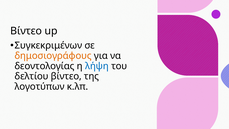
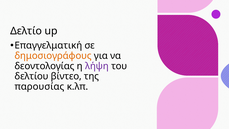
Βίντεο: Βίντεο -> Δελτίο (26, 31)
Συγκεκριμένων: Συγκεκριμένων -> Επαγγελματική (48, 45)
λήψη colour: blue -> purple (97, 66)
λογοτύπων: λογοτύπων -> παρουσίας (39, 87)
